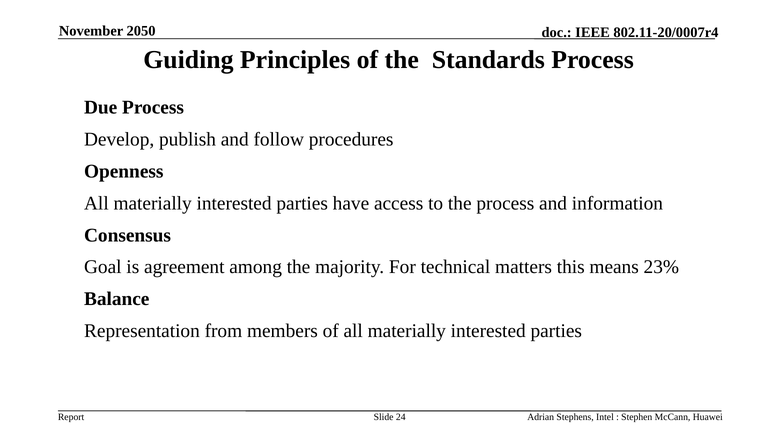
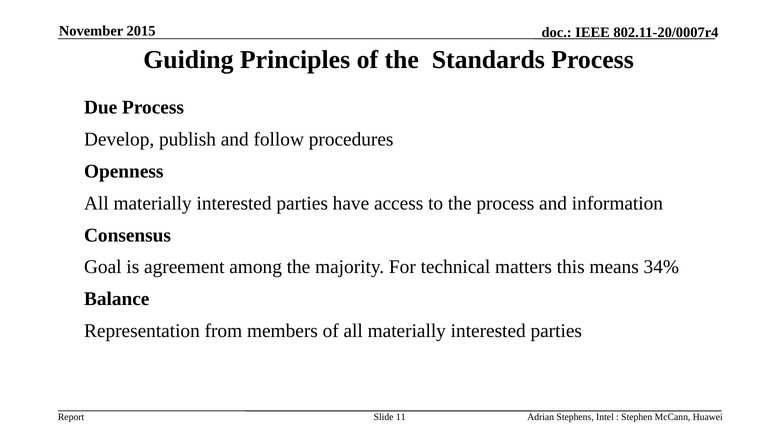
2050: 2050 -> 2015 (141, 31)
23%: 23% -> 34% (661, 267)
24: 24 -> 11 (401, 417)
